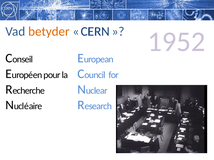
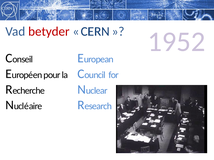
betyder colour: orange -> red (49, 32)
